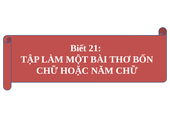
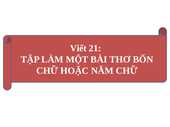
Biết: Biết -> Viết (78, 48)
